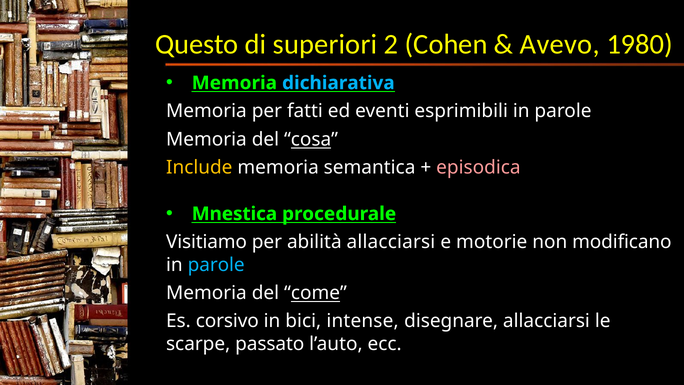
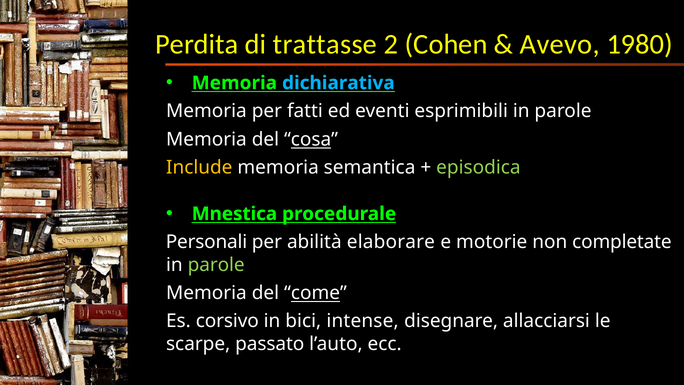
Questo: Questo -> Perdita (197, 44)
superiori: superiori -> trattasse (325, 44)
episodica colour: pink -> light green (478, 167)
Visitiamo: Visitiamo -> Personali (207, 242)
abilità allacciarsi: allacciarsi -> elaborare (391, 242)
modificano: modificano -> completate (622, 242)
parole colour: light blue -> light green (216, 265)
